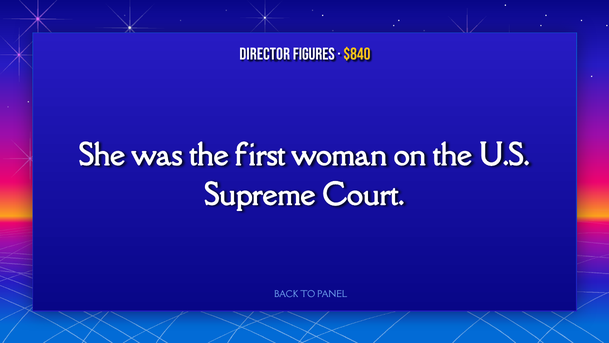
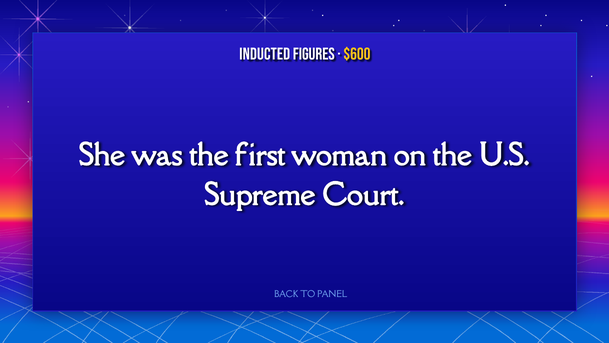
Director: Director -> Inducted (265, 54)
$840: $840 -> $600 (357, 54)
